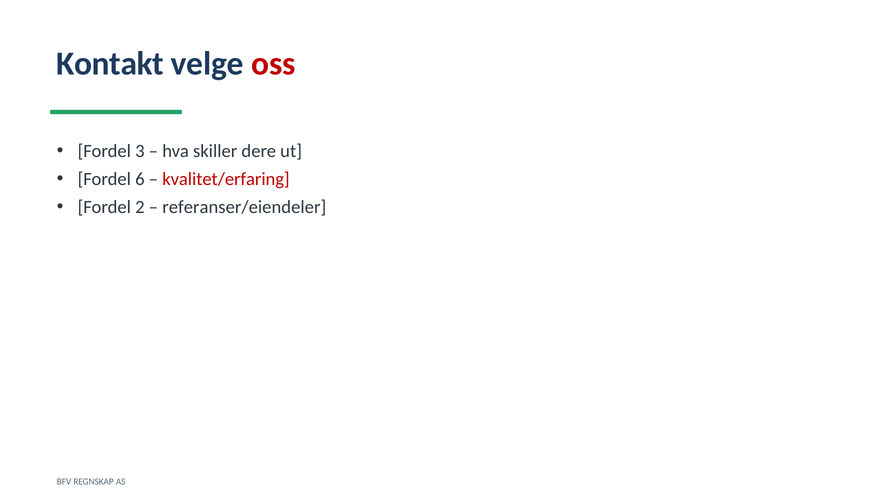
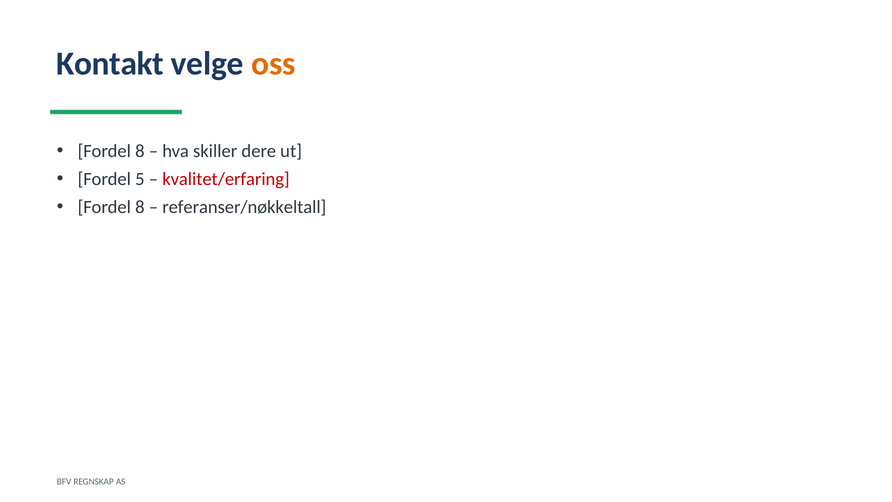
oss colour: red -> orange (273, 64)
3: 3 -> 8 (140, 151)
6: 6 -> 5 (140, 179)
2: 2 -> 8 (140, 207)
referanser/eiendeler: referanser/eiendeler -> referanser/nøkkeltall (244, 207)
